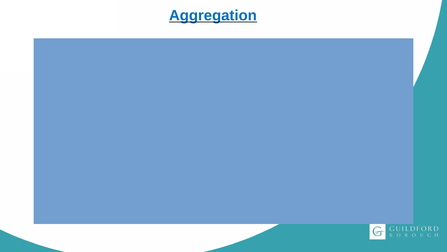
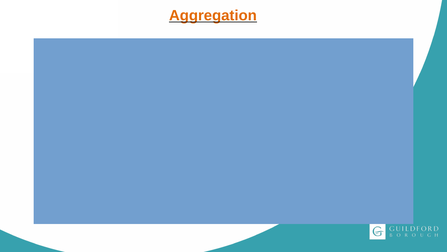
Aggregation colour: blue -> orange (213, 15)
